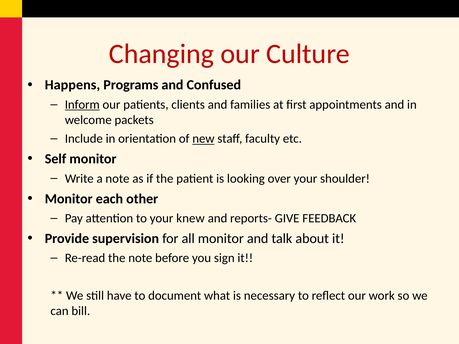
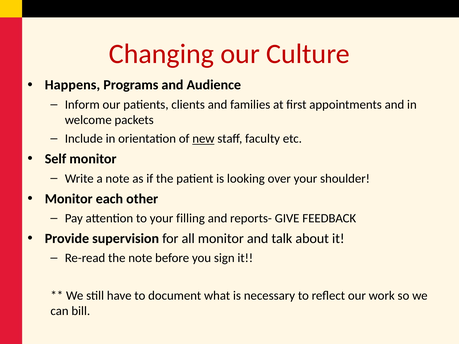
Confused: Confused -> Audience (214, 85)
Inform underline: present -> none (82, 105)
knew: knew -> filling (191, 218)
